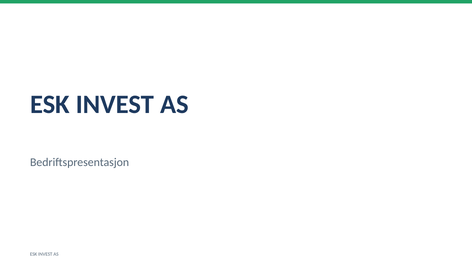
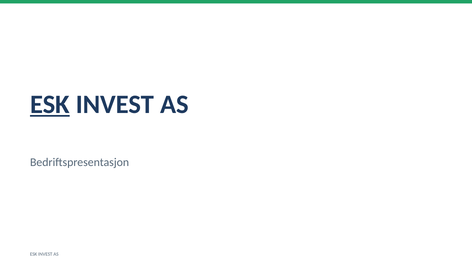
ESK underline: none -> present (50, 105)
